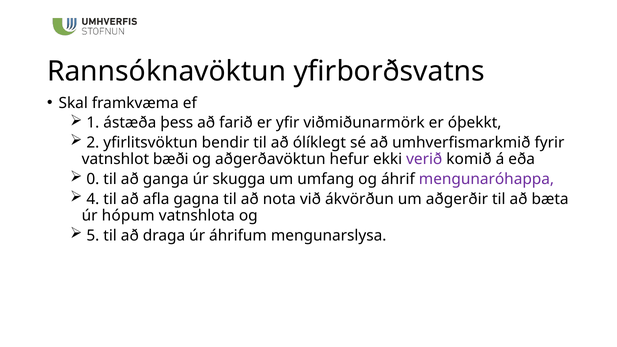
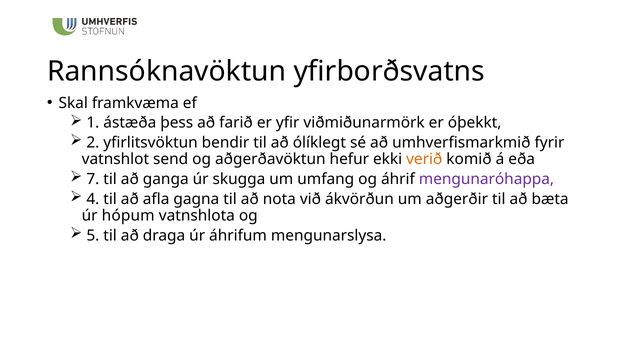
bæði: bæði -> send (171, 159)
verið colour: purple -> orange (424, 159)
0: 0 -> 7 (93, 179)
